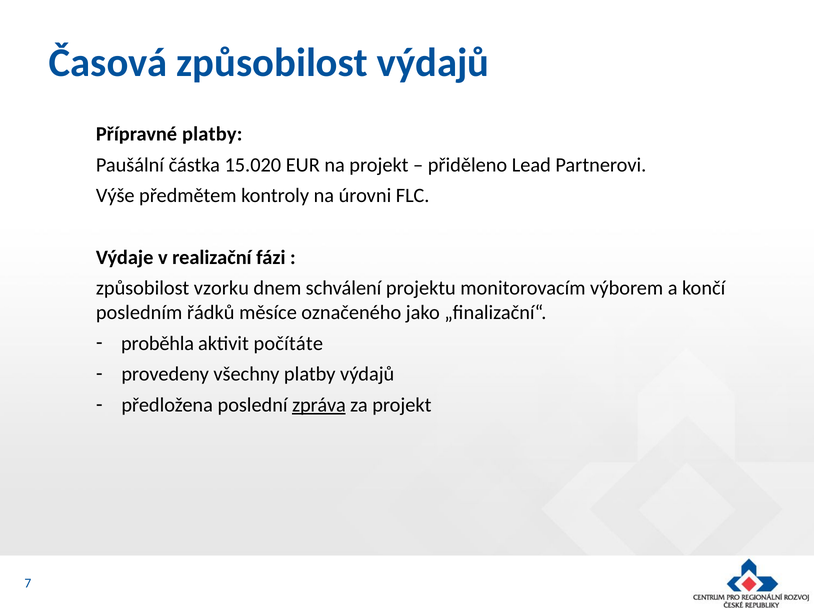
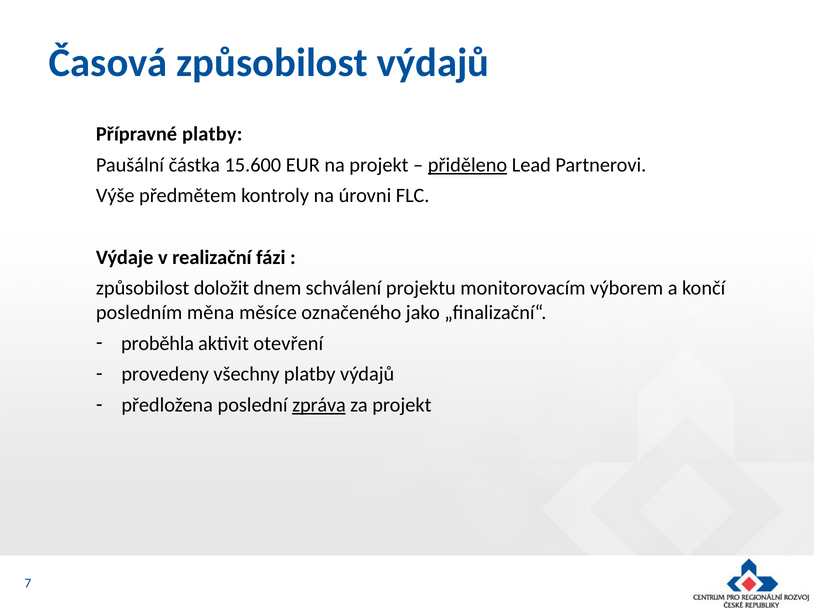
15.020: 15.020 -> 15.600 (253, 165)
přiděleno underline: none -> present (467, 165)
vzorku: vzorku -> doložit (221, 288)
řádků: řádků -> měna (211, 312)
počítáte: počítáte -> otevření (288, 343)
